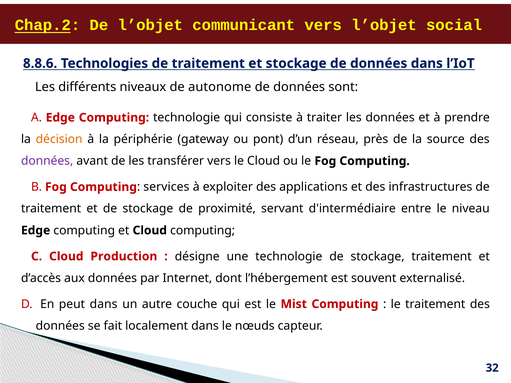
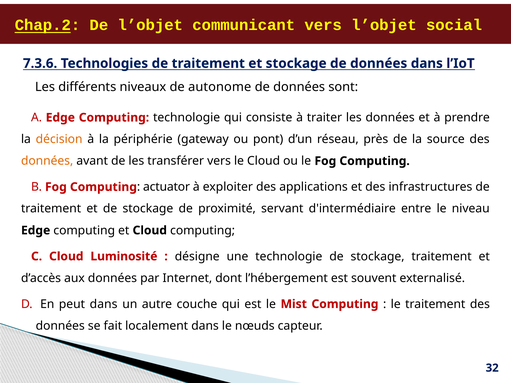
8.8.6: 8.8.6 -> 7.3.6 (40, 63)
données colour: purple -> orange (47, 161)
services: services -> actuator (167, 187)
Production: Production -> Luminosité (124, 257)
